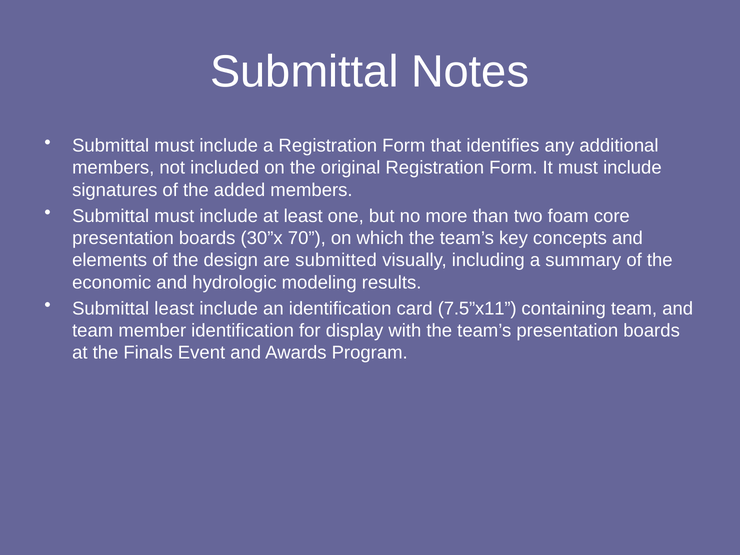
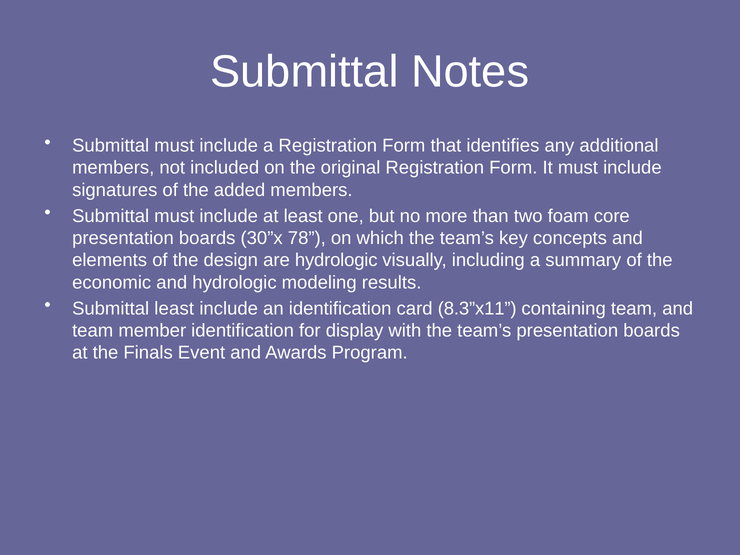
70: 70 -> 78 (307, 238)
are submitted: submitted -> hydrologic (336, 260)
7.5”x11: 7.5”x11 -> 8.3”x11 (477, 308)
